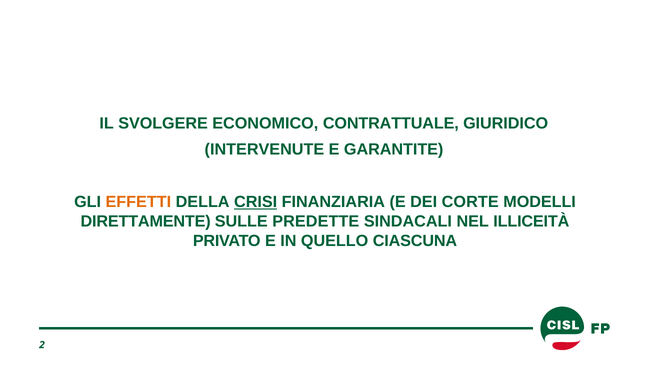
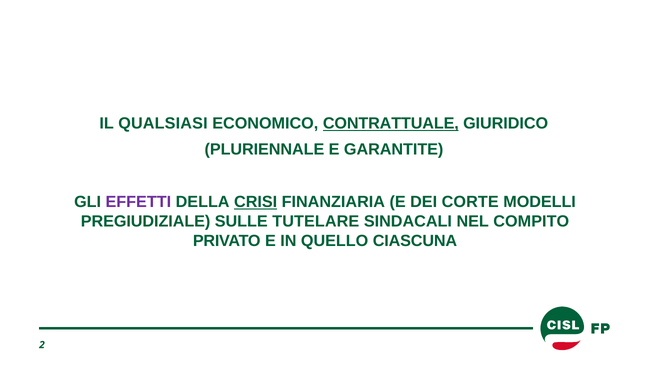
SVOLGERE: SVOLGERE -> QUALSIASI (163, 123)
CONTRATTUALE underline: none -> present (391, 123)
INTERVENUTE: INTERVENUTE -> PLURIENNALE (264, 150)
EFFETTI colour: orange -> purple (138, 202)
DIRETTAMENTE: DIRETTAMENTE -> PREGIUDIZIALE (146, 222)
PREDETTE: PREDETTE -> TUTELARE (316, 222)
ILLICEITÀ: ILLICEITÀ -> COMPITO (531, 222)
